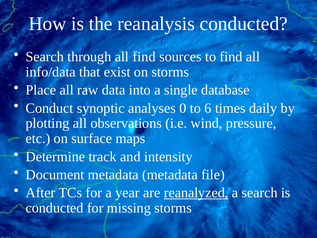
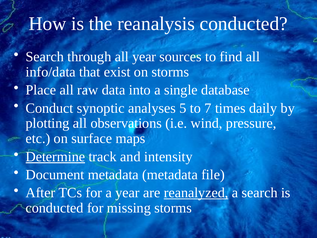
all find: find -> year (144, 57)
0: 0 -> 5 (183, 108)
6: 6 -> 7 (208, 108)
Determine underline: none -> present (55, 156)
